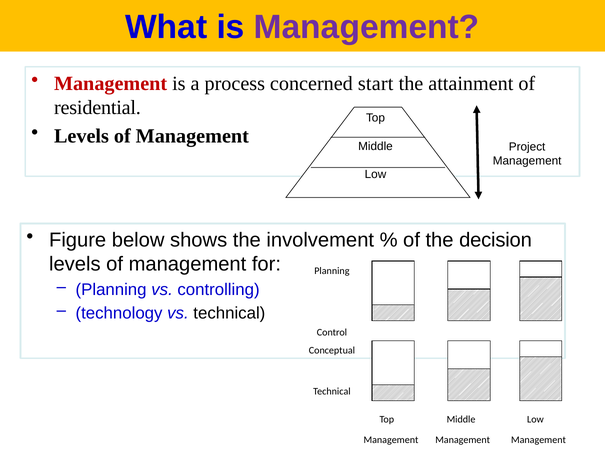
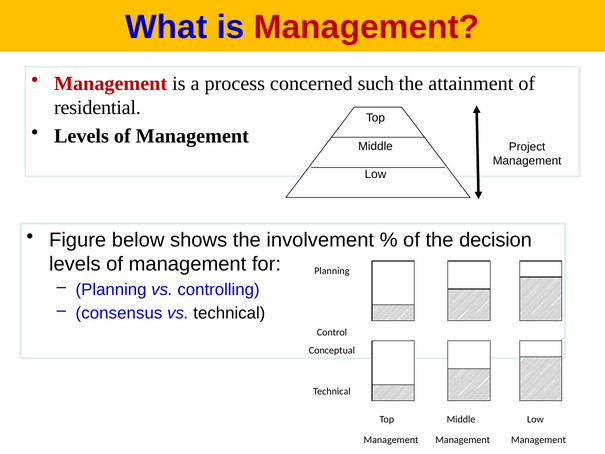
Management colour: purple -> red (367, 27)
start: start -> such (376, 83)
technology: technology -> consensus (119, 313)
